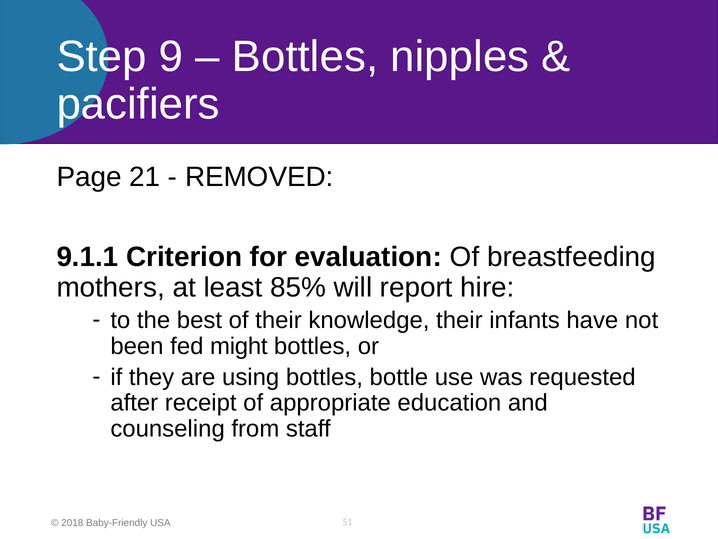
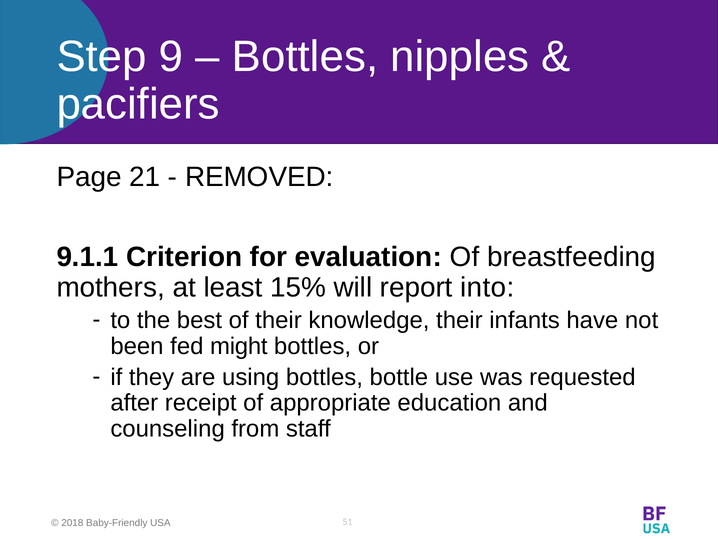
85%: 85% -> 15% (298, 287)
hire: hire -> into (487, 287)
